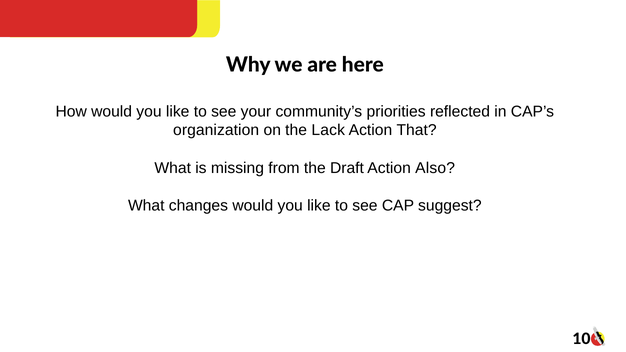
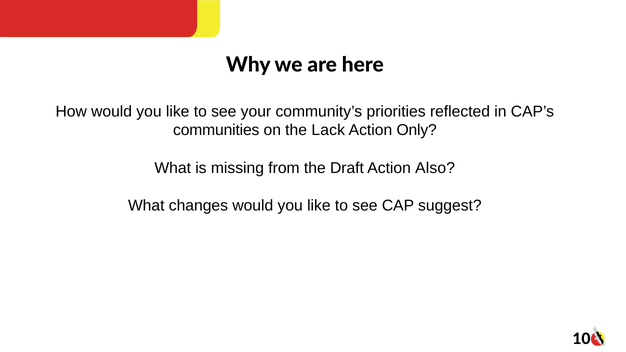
organization: organization -> communities (216, 130)
That: That -> Only (417, 130)
